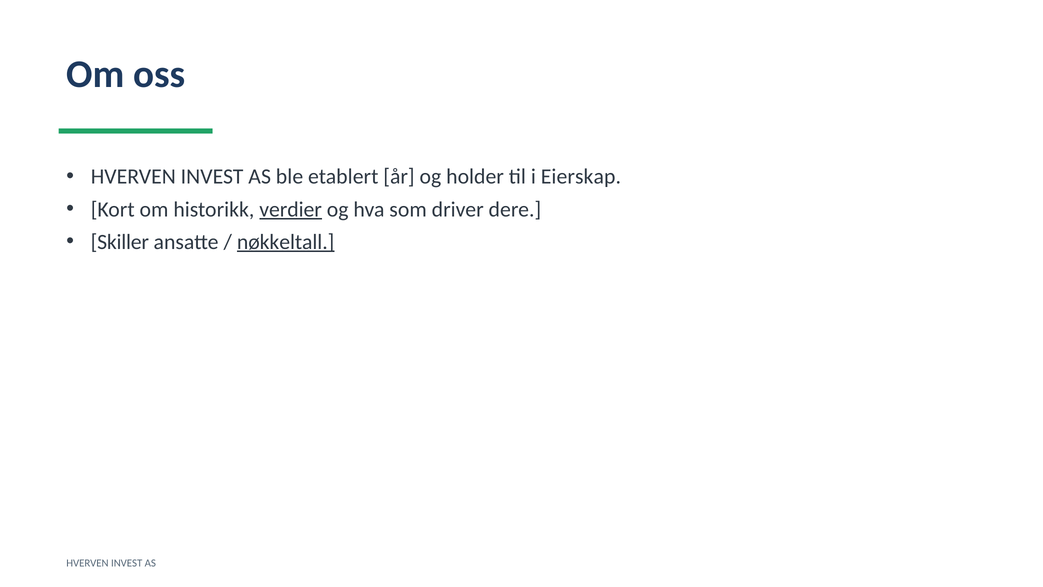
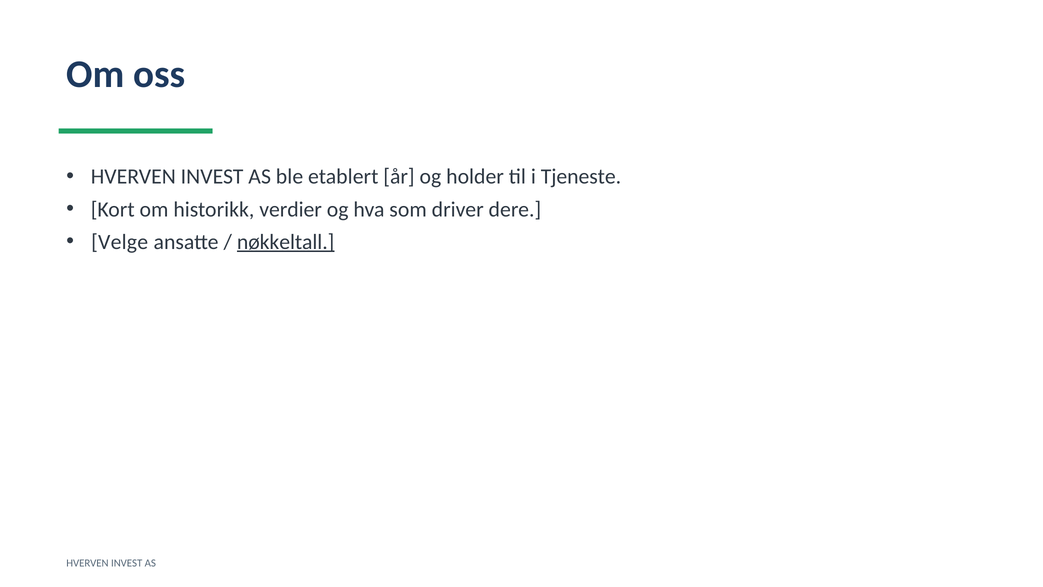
Eierskap: Eierskap -> Tjeneste (581, 177)
verdier underline: present -> none (291, 209)
Skiller: Skiller -> Velge (120, 242)
